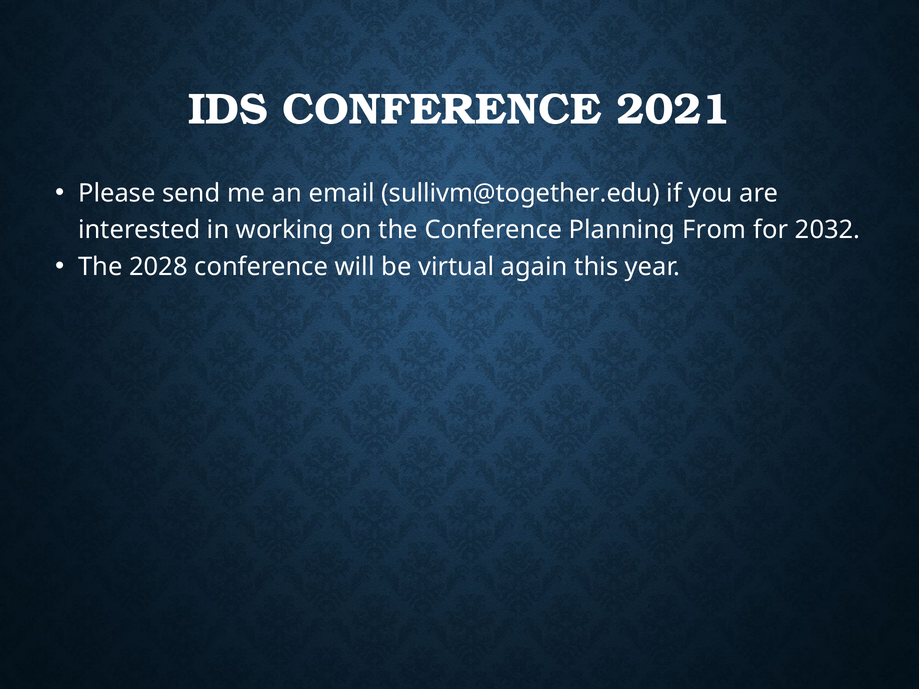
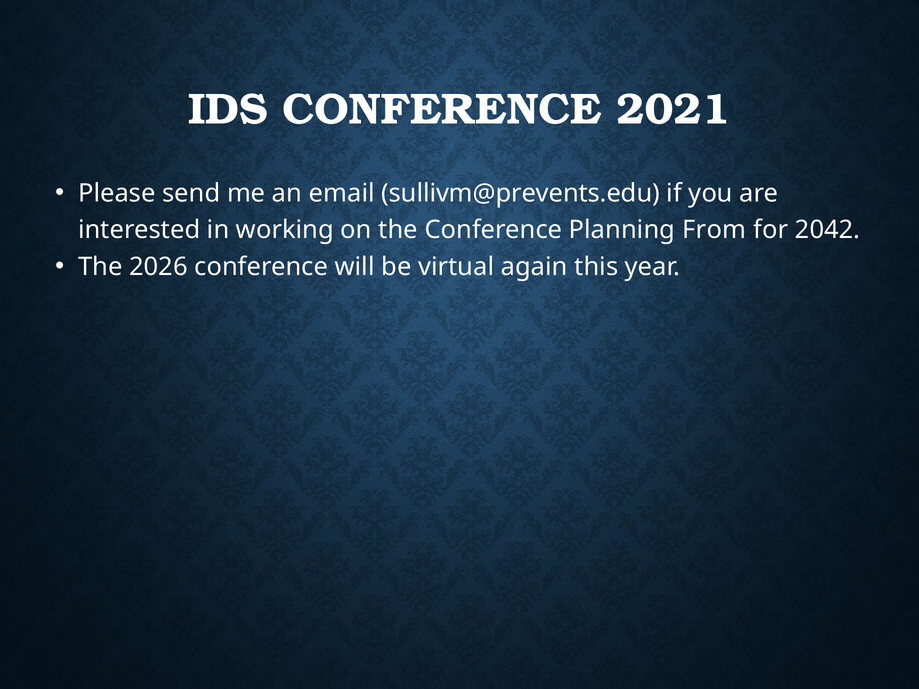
sullivm@together.edu: sullivm@together.edu -> sullivm@prevents.edu (521, 193)
2032: 2032 -> 2042 (828, 230)
2028: 2028 -> 2026 (158, 267)
